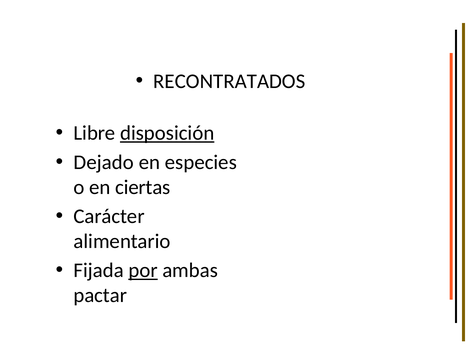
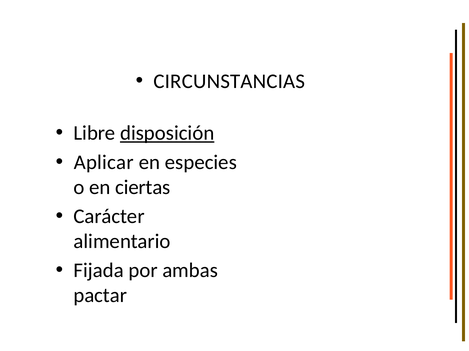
RECONTRATADOS: RECONTRATADOS -> CIRCUNSTANCIAS (229, 81)
Dejado: Dejado -> Aplicar (104, 163)
por underline: present -> none (143, 271)
